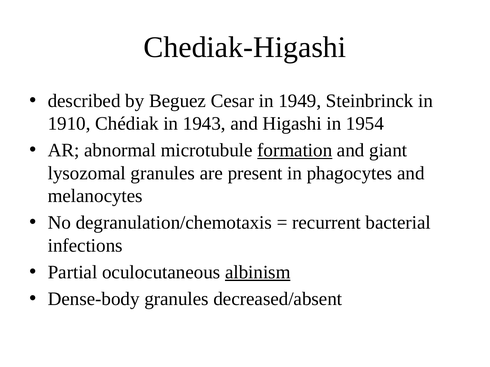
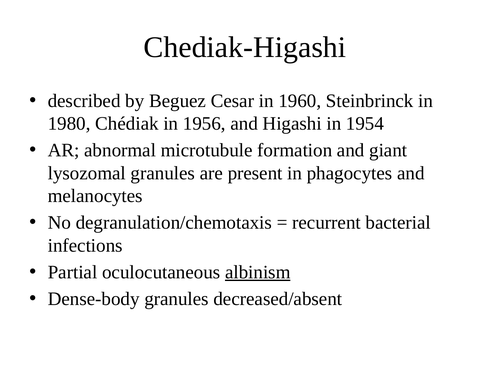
1949: 1949 -> 1960 (300, 101)
1910: 1910 -> 1980 (69, 124)
1943: 1943 -> 1956 (204, 124)
formation underline: present -> none (295, 151)
